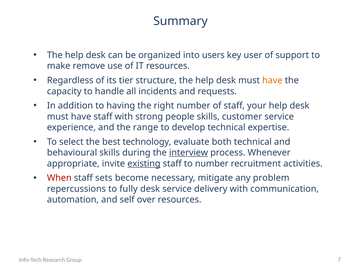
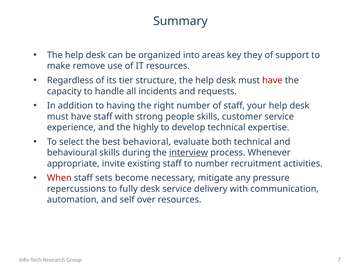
users: users -> areas (213, 55)
user: user -> they (253, 55)
have colour: orange -> red (272, 80)
range: range -> highly (146, 127)
technology: technology -> behavioral (147, 142)
existing underline: present -> none (144, 163)
problem: problem -> pressure (271, 178)
